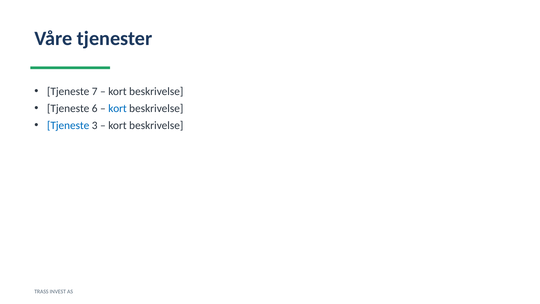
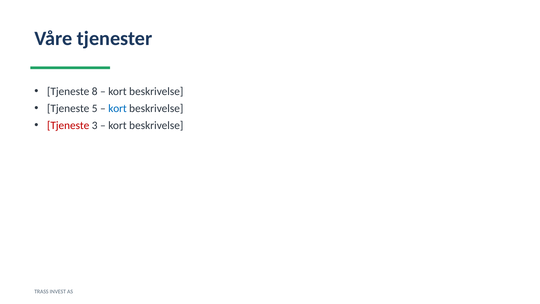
7: 7 -> 8 (95, 91)
6: 6 -> 5 (95, 108)
Tjeneste colour: blue -> red (68, 125)
